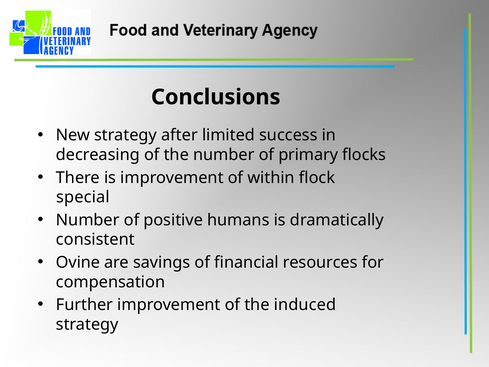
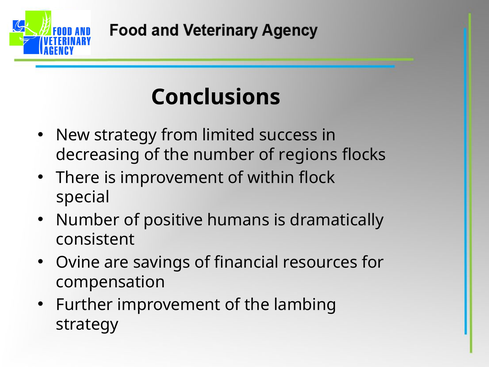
after: after -> from (180, 135)
primary: primary -> regions (308, 155)
induced: induced -> lambing (305, 305)
